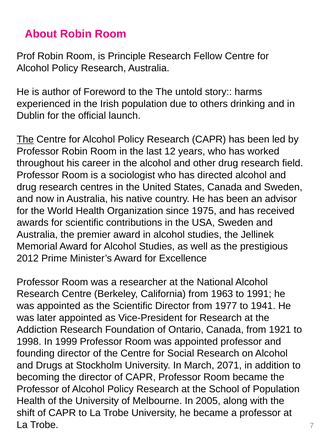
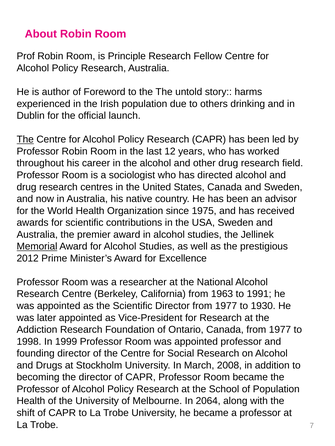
Memorial underline: none -> present (37, 247)
1941: 1941 -> 1930 (263, 306)
Canada from 1921: 1921 -> 1977 (280, 330)
2071: 2071 -> 2008 (229, 366)
2005: 2005 -> 2064 (208, 402)
